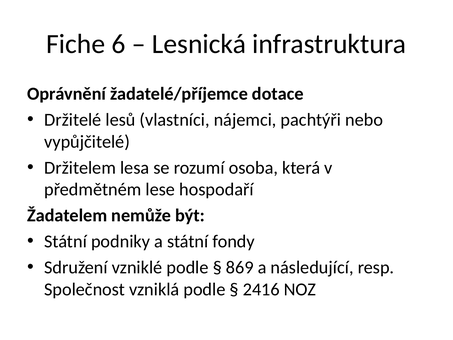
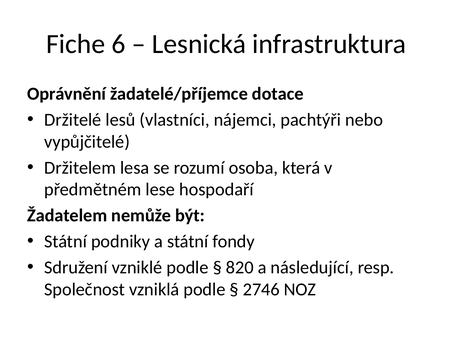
869: 869 -> 820 (240, 267)
2416: 2416 -> 2746 (261, 289)
